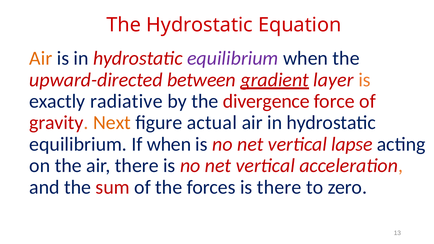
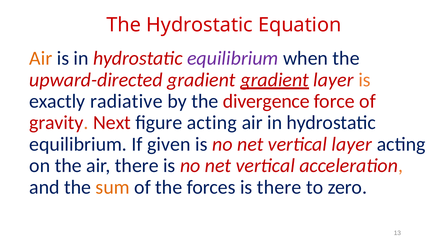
upward-directed between: between -> gradient (201, 80)
Next colour: orange -> red (112, 123)
figure actual: actual -> acting (212, 123)
If when: when -> given (169, 144)
vertical lapse: lapse -> layer (352, 144)
sum colour: red -> orange (113, 187)
